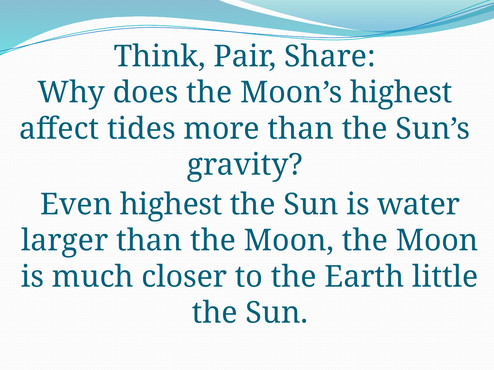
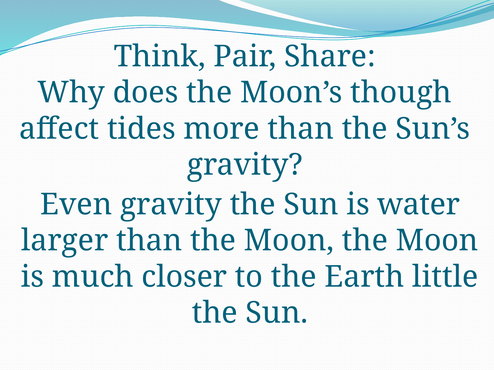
Moon’s highest: highest -> though (401, 93)
Even highest: highest -> gravity (171, 205)
